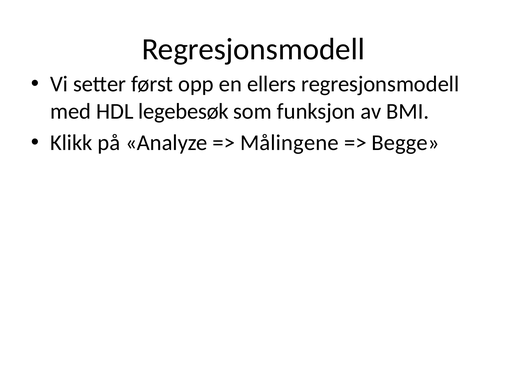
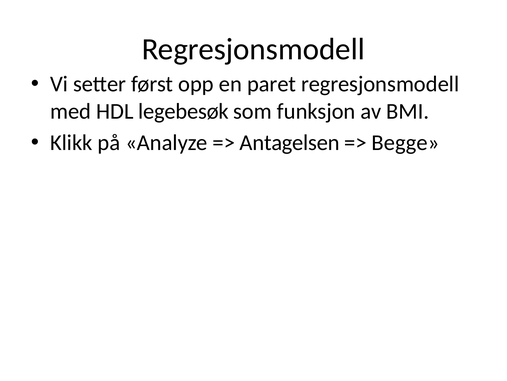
ellers: ellers -> paret (272, 84)
Målingene: Målingene -> Antagelsen (290, 143)
